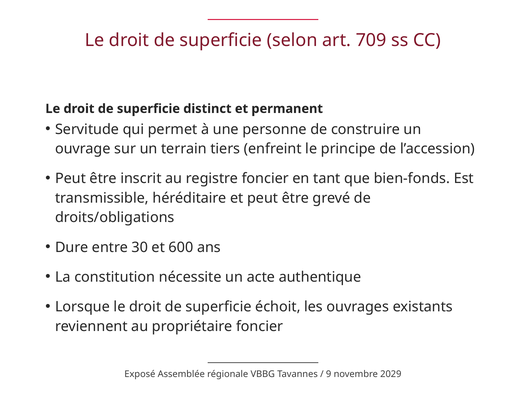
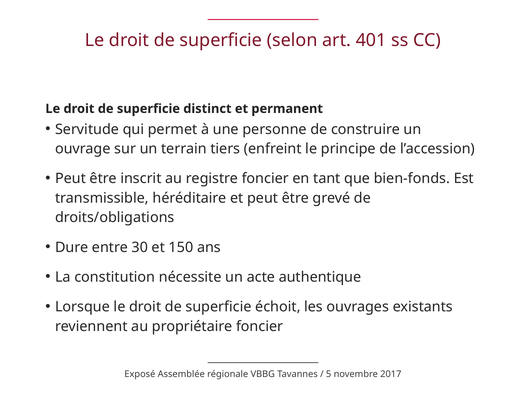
709: 709 -> 401 (371, 40)
600: 600 -> 150 (181, 248)
9: 9 -> 5 (329, 374)
2029: 2029 -> 2017 (391, 374)
